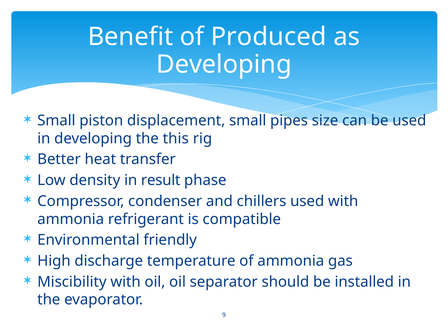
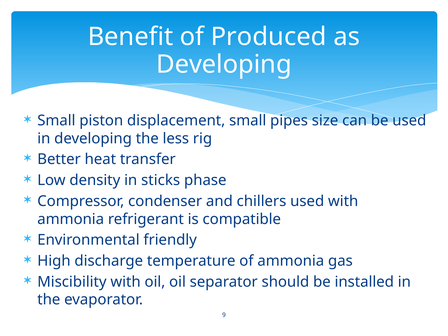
this: this -> less (176, 138)
result: result -> sticks (161, 180)
